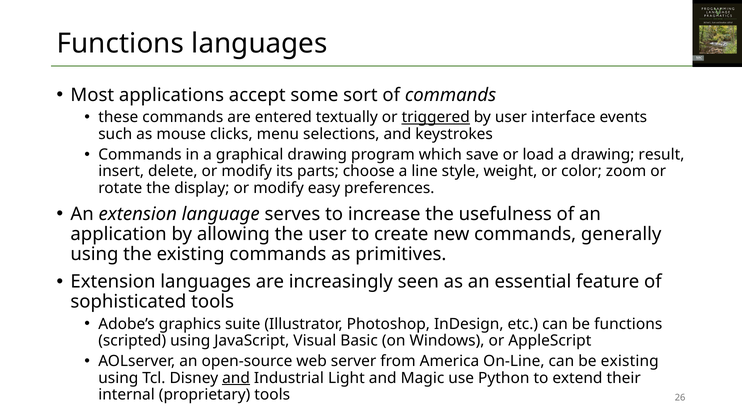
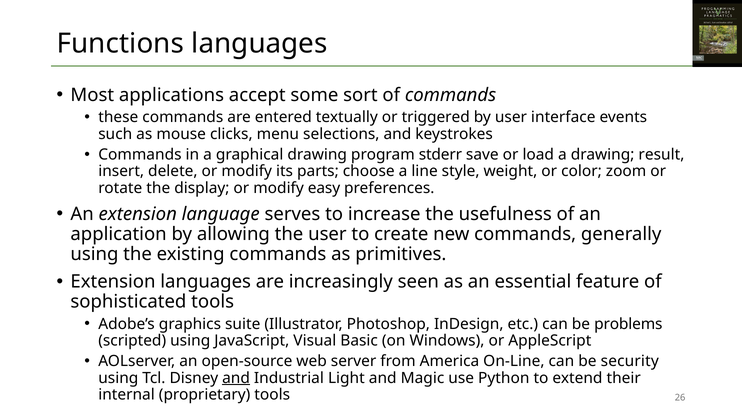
triggered underline: present -> none (436, 117)
which: which -> stderr (440, 155)
be functions: functions -> problems (628, 324)
be existing: existing -> security (630, 362)
